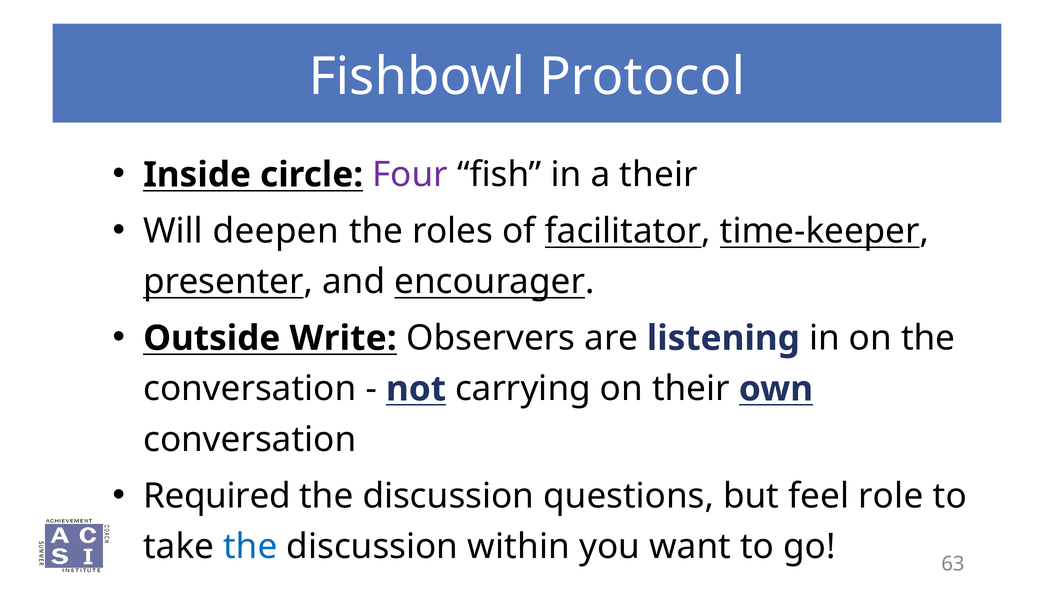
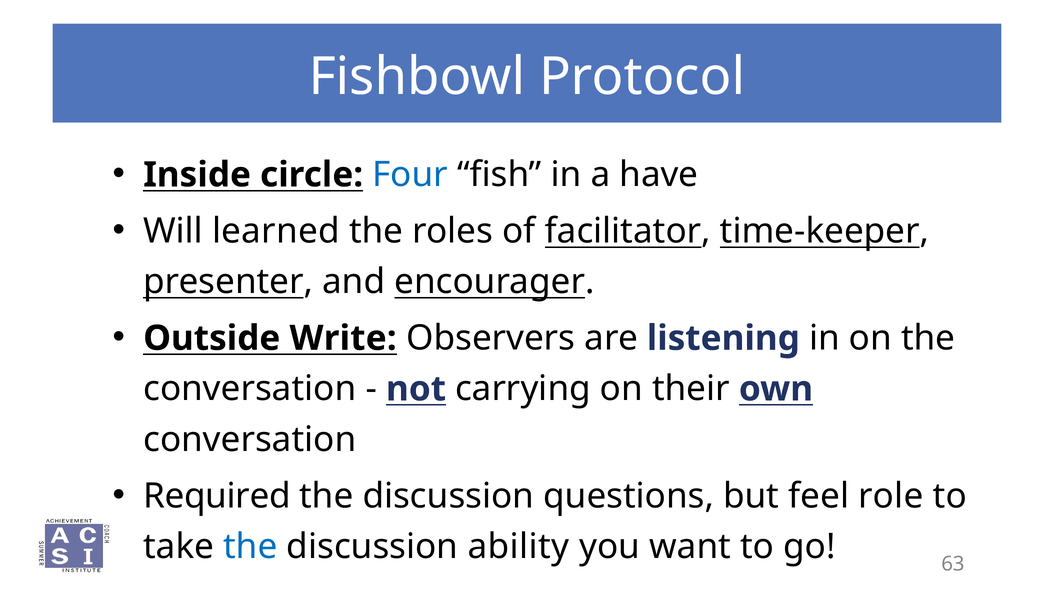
Four colour: purple -> blue (410, 175)
a their: their -> have (659, 175)
deepen: deepen -> learned (276, 231)
within: within -> ability (519, 546)
